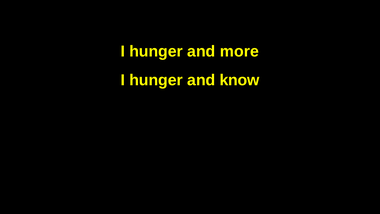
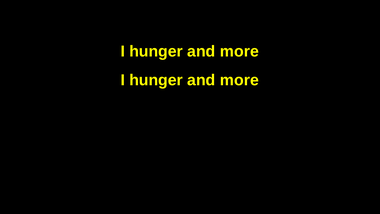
know: know -> more (239, 80)
